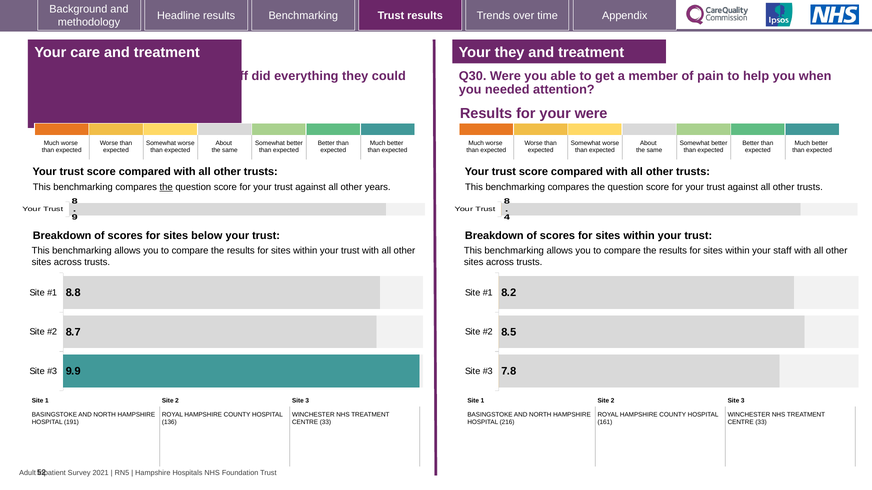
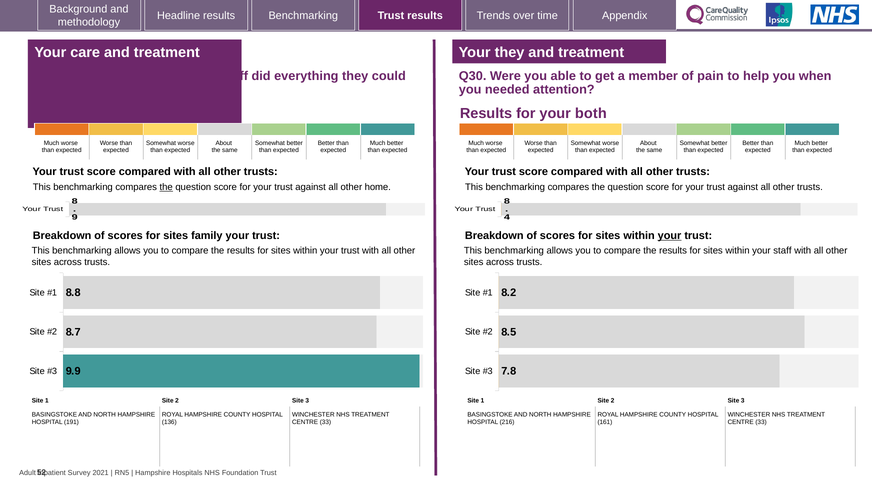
your were: were -> both (591, 113)
years: years -> home (378, 187)
below: below -> family (207, 236)
your underline: none -> present (670, 236)
